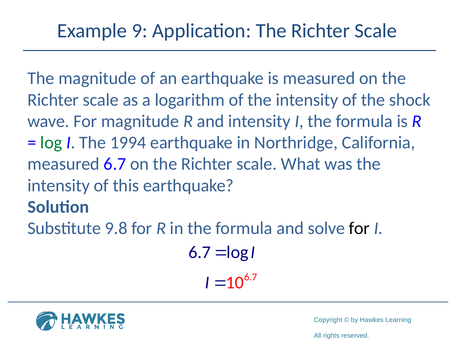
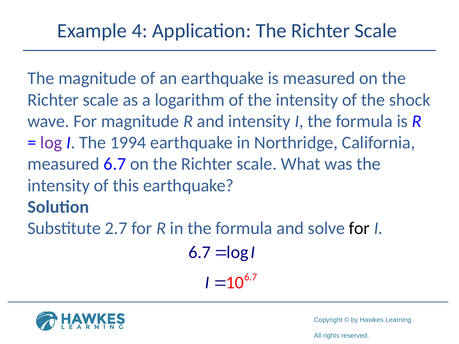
9: 9 -> 4 (140, 31)
log colour: green -> purple (51, 143)
9.8: 9.8 -> 2.7 (116, 229)
